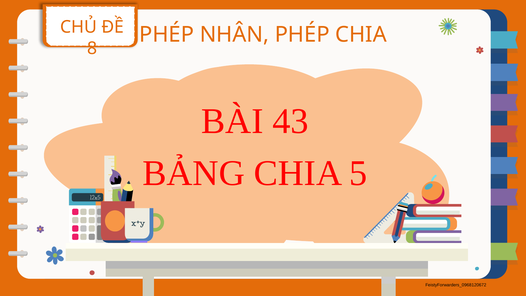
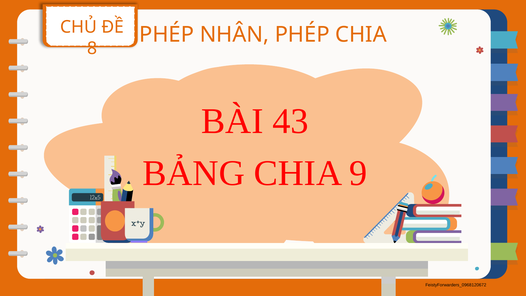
5: 5 -> 9 (358, 173)
